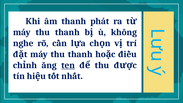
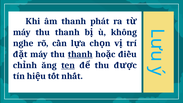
thanh underline: none -> present (80, 54)
